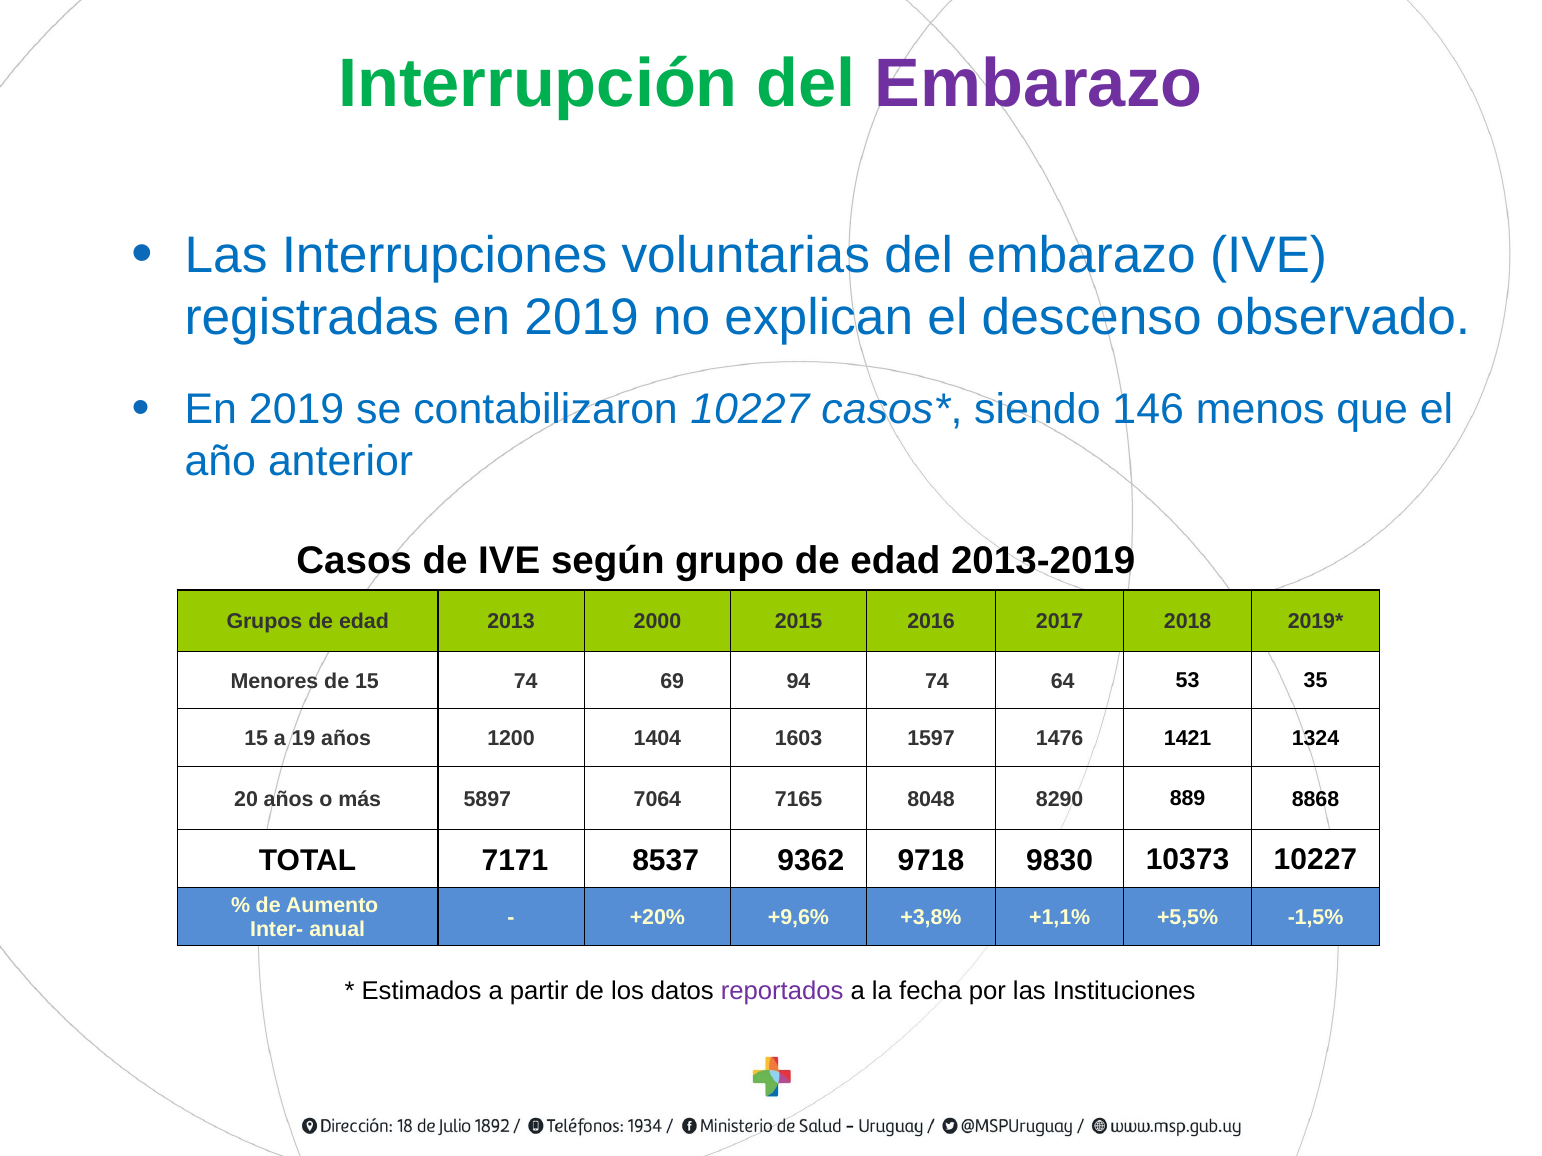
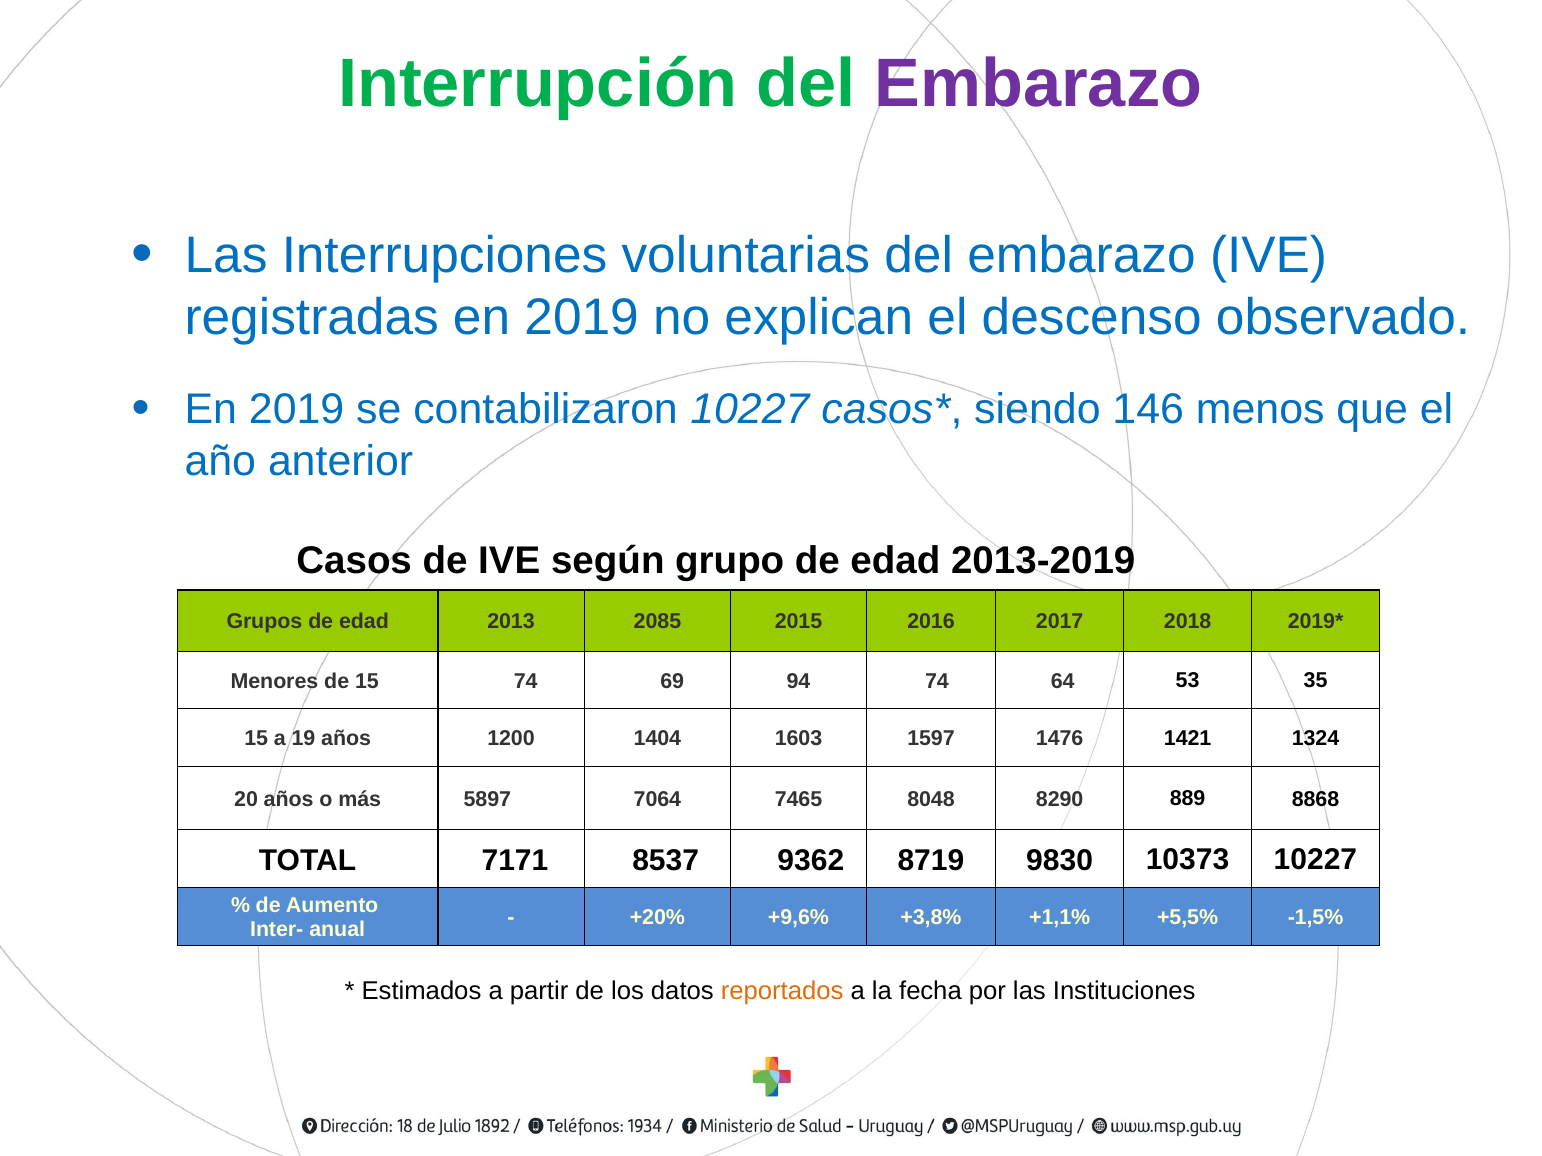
2000: 2000 -> 2085 (657, 622)
7165: 7165 -> 7465 (798, 800)
9718: 9718 -> 8719 (931, 860)
reportados colour: purple -> orange (782, 992)
